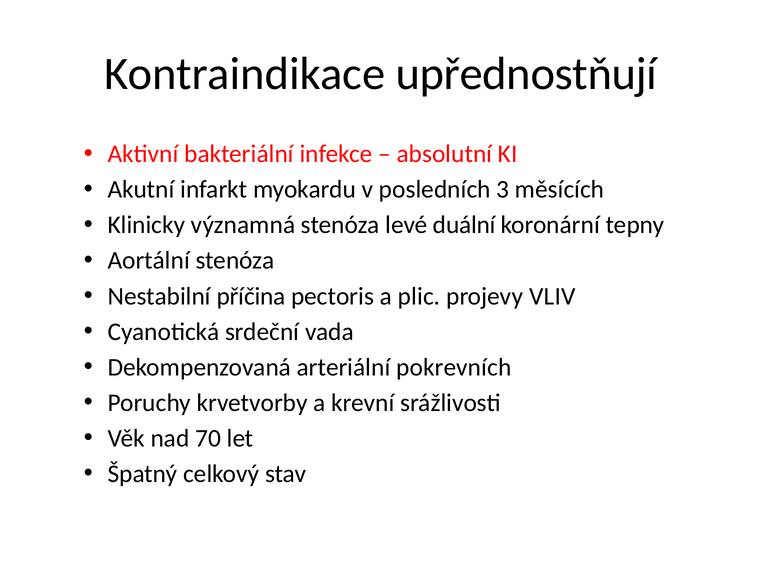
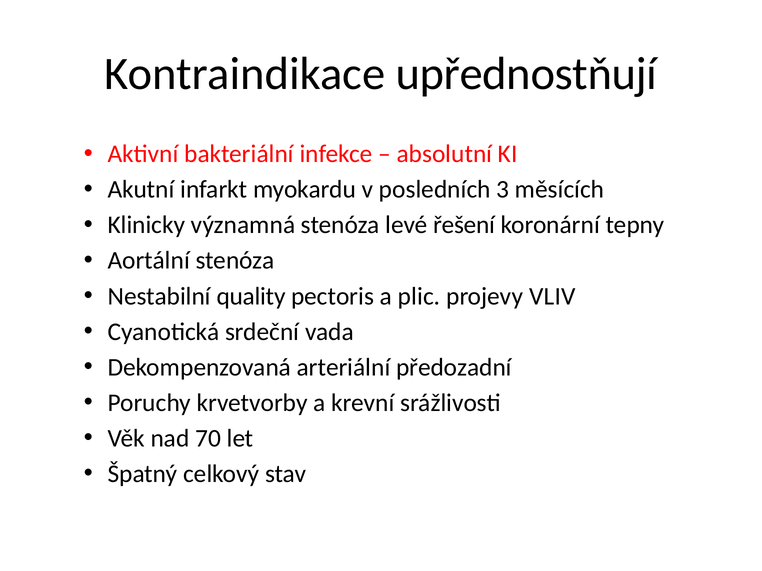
duální: duální -> řešení (464, 225)
příčina: příčina -> quality (251, 296)
pokrevních: pokrevních -> předozadní (454, 367)
